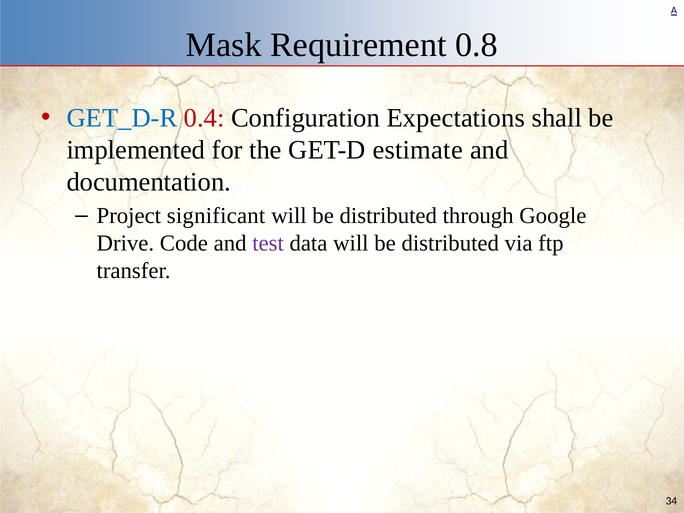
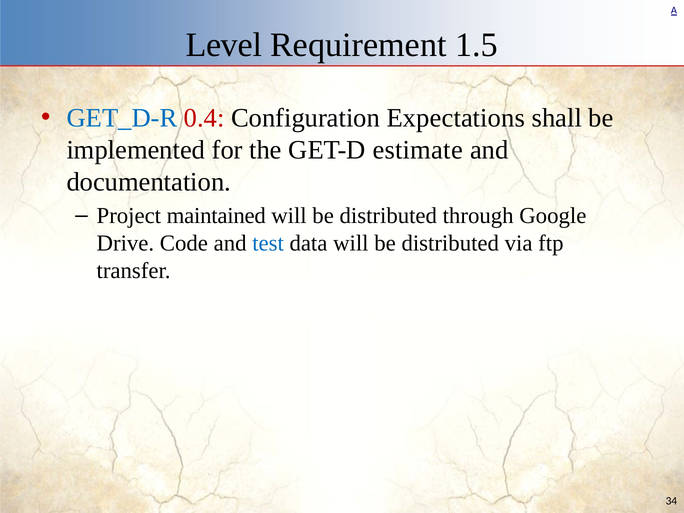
Mask: Mask -> Level (224, 45)
0.8: 0.8 -> 1.5 (477, 45)
significant: significant -> maintained (216, 216)
test colour: purple -> blue (268, 243)
